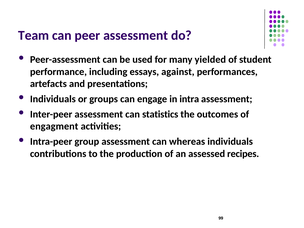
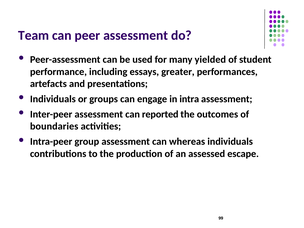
against: against -> greater (178, 72)
statistics: statistics -> reported (160, 114)
engagment: engagment -> boundaries (54, 126)
recipes: recipes -> escape (243, 154)
